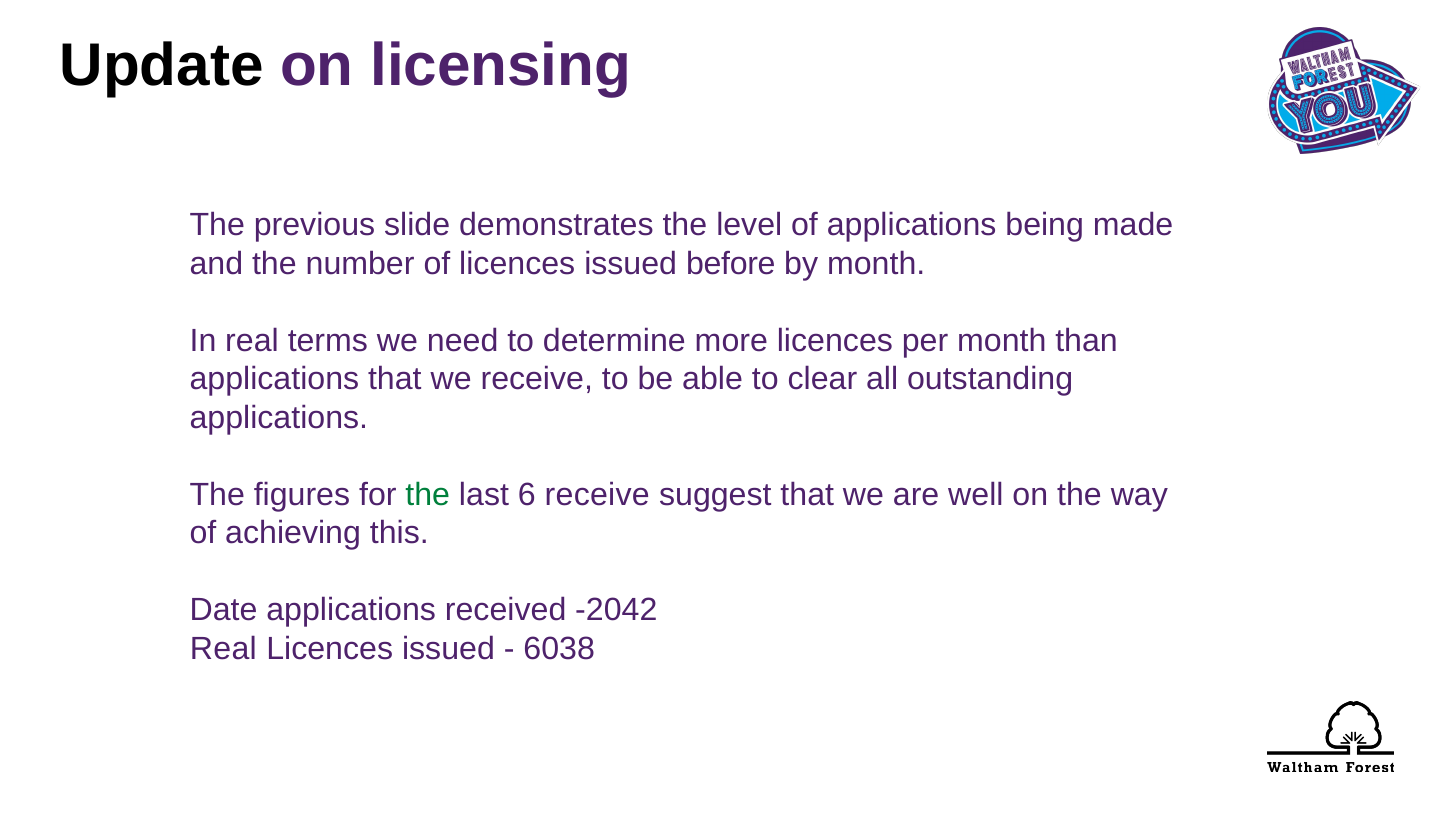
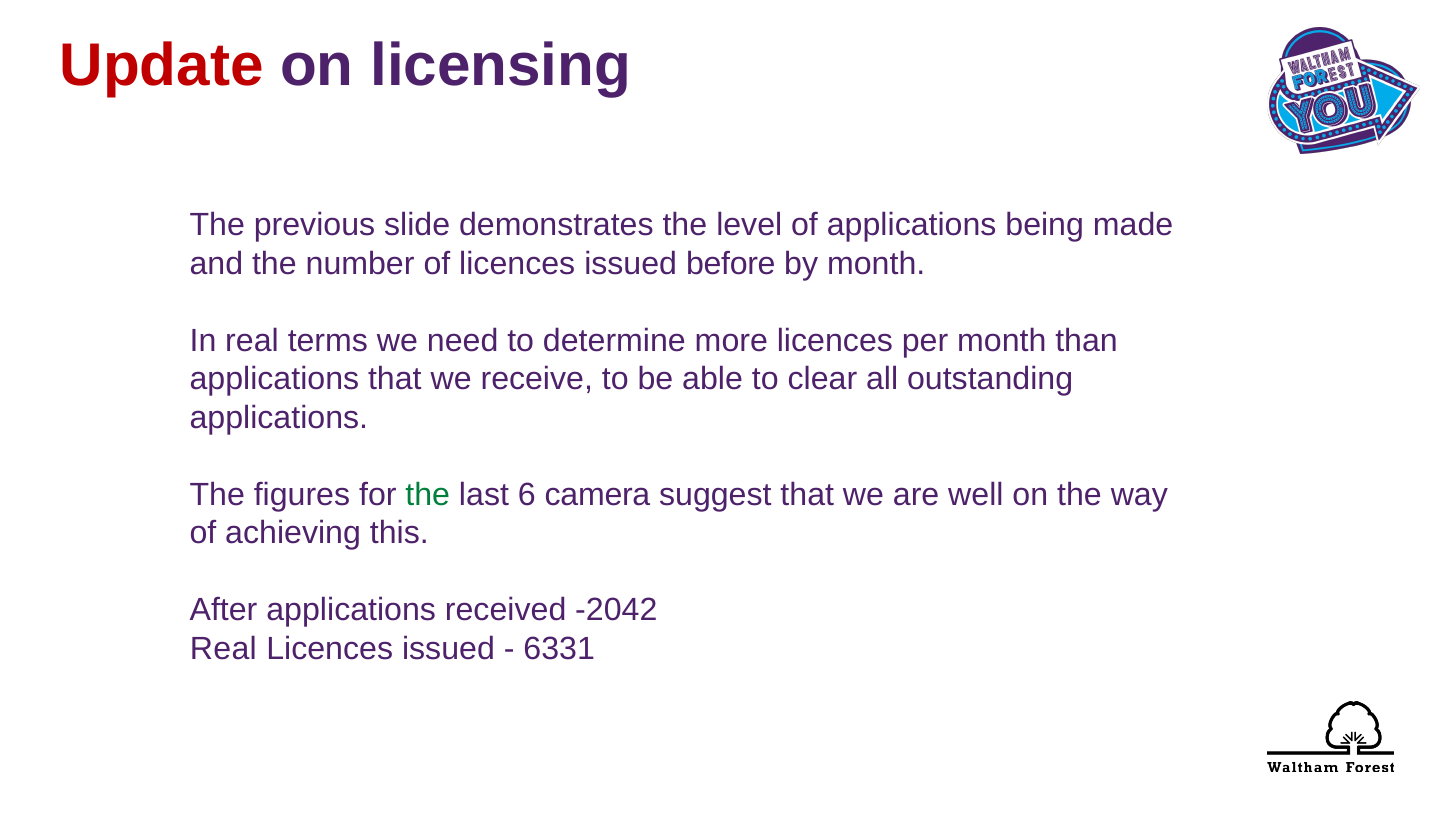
Update colour: black -> red (162, 66)
6 receive: receive -> camera (598, 495)
Date: Date -> After (224, 610)
6038: 6038 -> 6331 (559, 649)
